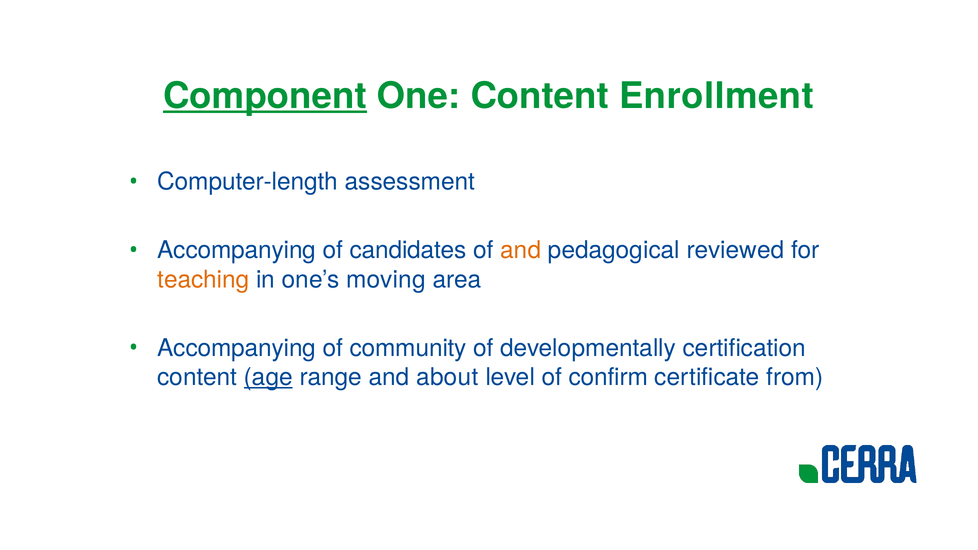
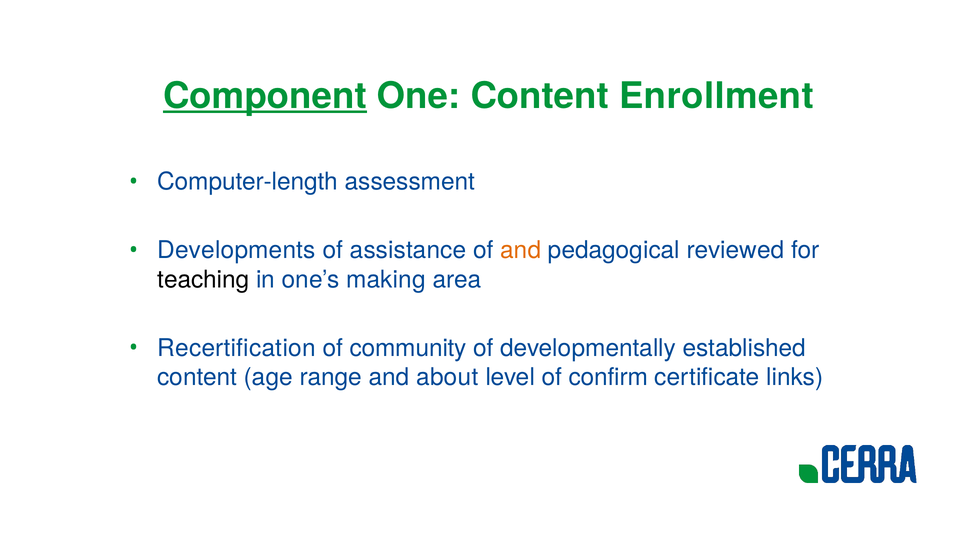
Accompanying: Accompanying -> Developments (236, 250)
candidates: candidates -> assistance (408, 250)
teaching colour: orange -> black (203, 280)
moving: moving -> making (386, 280)
Accompanying: Accompanying -> Recertification (236, 348)
certification: certification -> established (744, 348)
age underline: present -> none (268, 377)
from: from -> links (795, 377)
